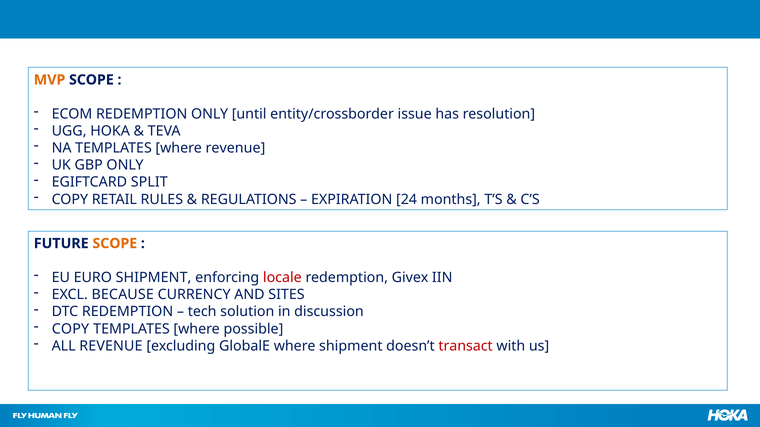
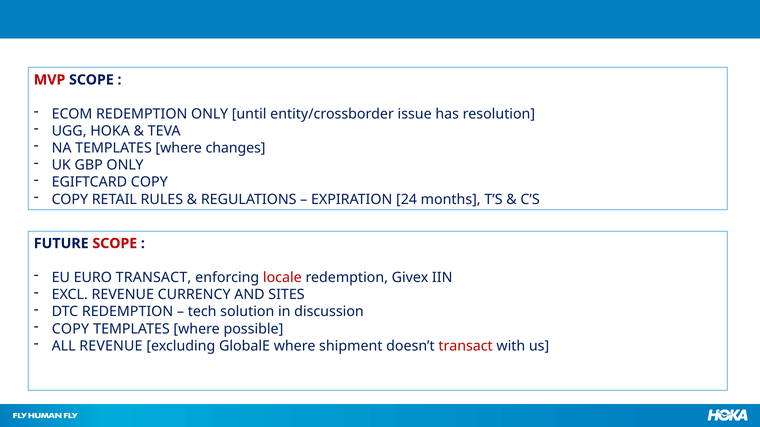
MVP colour: orange -> red (50, 80)
where revenue: revenue -> changes (236, 148)
EGIFTCARD SPLIT: SPLIT -> COPY (149, 182)
SCOPE colour: orange -> red (115, 244)
EURO SHIPMENT: SHIPMENT -> TRANSACT (154, 278)
EXCL BECAUSE: BECAUSE -> REVENUE (123, 295)
